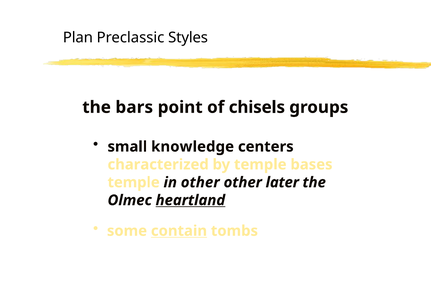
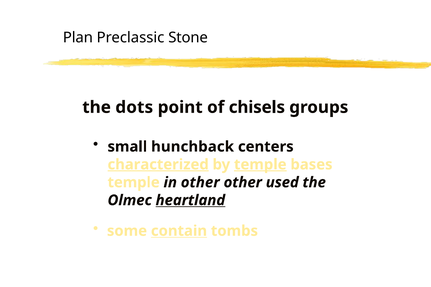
Styles: Styles -> Stone (188, 38)
bars: bars -> dots (134, 107)
knowledge: knowledge -> hunchback (193, 147)
characterized underline: none -> present (158, 165)
temple underline: none -> present (260, 165)
later: later -> used (282, 183)
